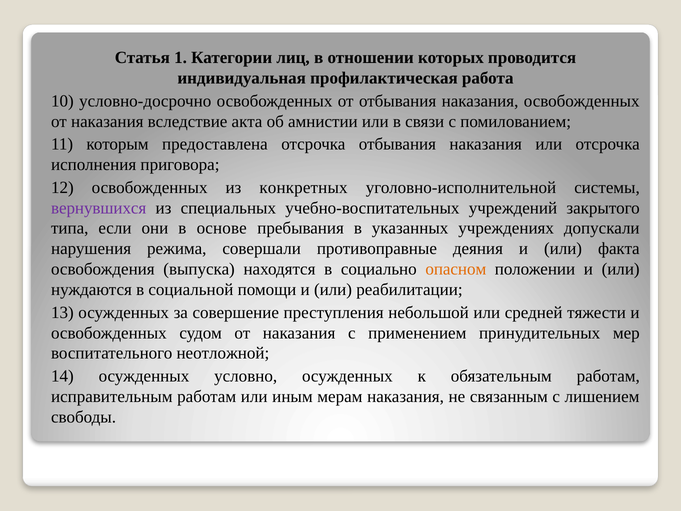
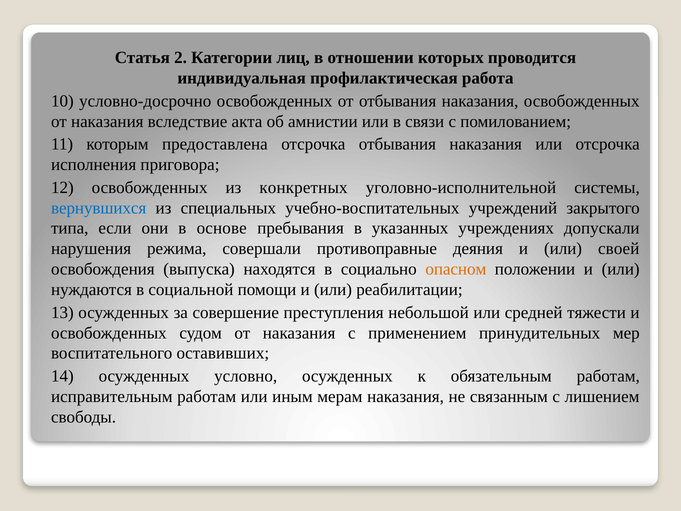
1: 1 -> 2 (181, 58)
вернувшихся colour: purple -> blue (99, 208)
факта: факта -> своей (619, 249)
неотложной: неотложной -> оставивших (223, 353)
